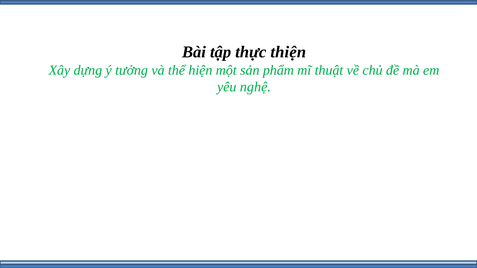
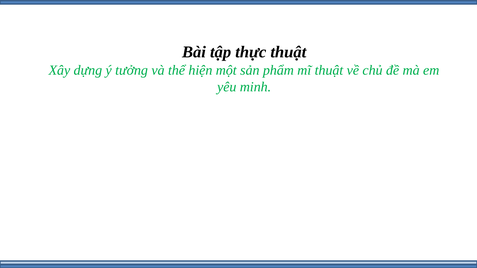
thực thiện: thiện -> thuật (288, 52)
nghệ: nghệ -> minh (256, 87)
